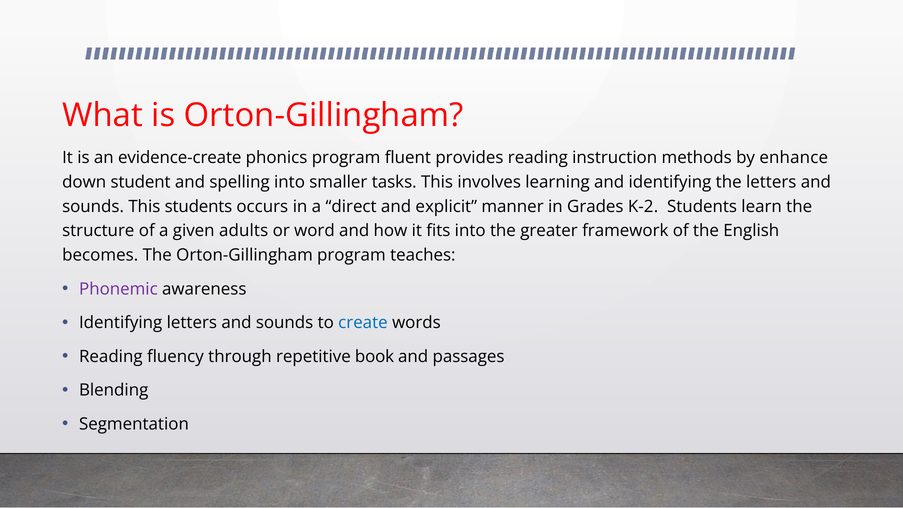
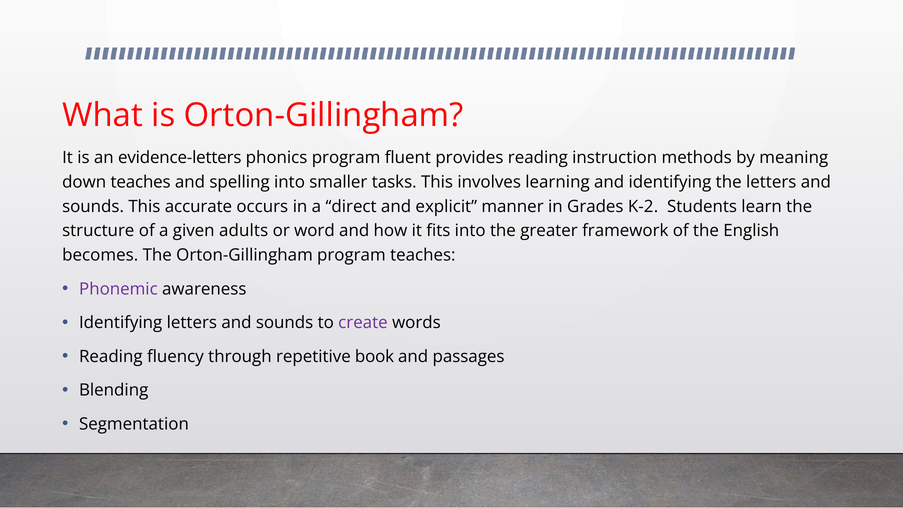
evidence-create: evidence-create -> evidence-letters (180, 158)
enhance: enhance -> meaning (794, 158)
down student: student -> teaches (141, 182)
This students: students -> accurate (198, 206)
create colour: blue -> purple (363, 323)
